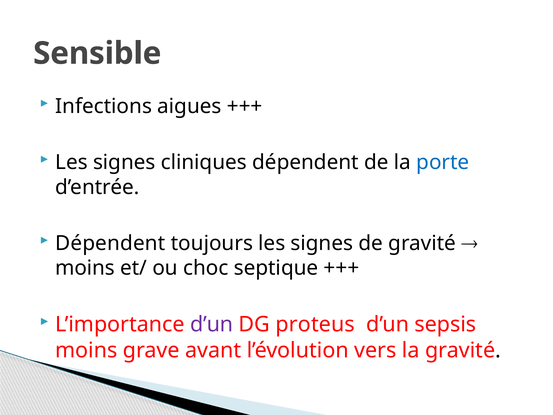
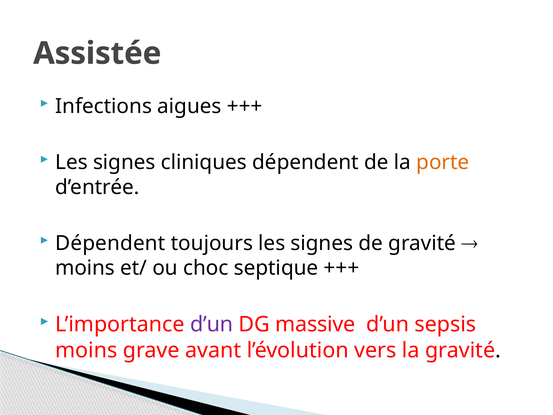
Sensible: Sensible -> Assistée (97, 53)
porte colour: blue -> orange (443, 162)
proteus: proteus -> massive (315, 324)
